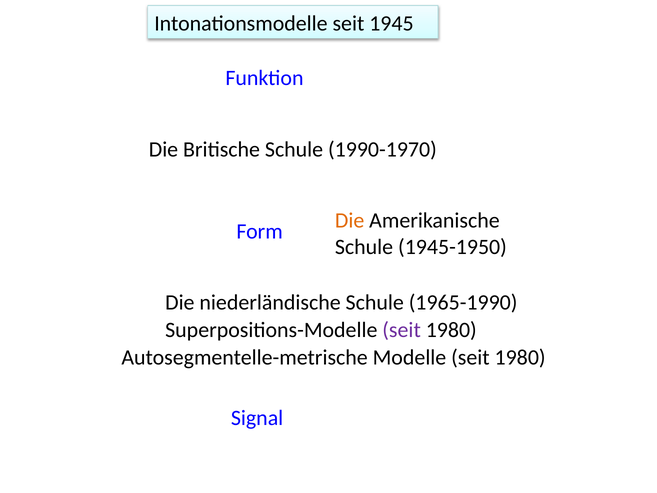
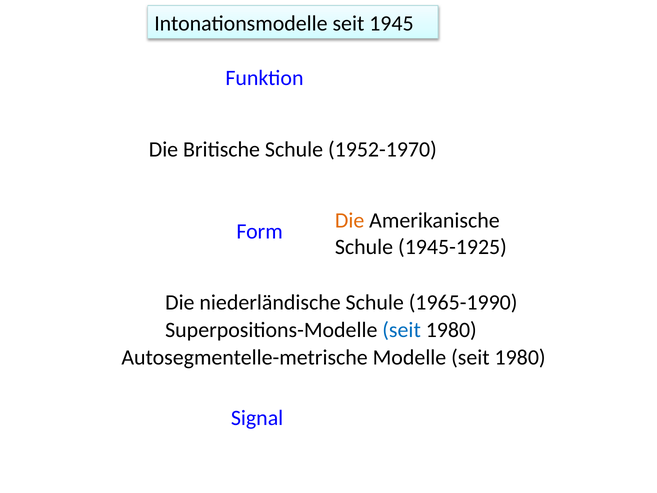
1990-1970: 1990-1970 -> 1952-1970 (382, 149)
1945-1950: 1945-1950 -> 1945-1925 (452, 247)
seit colour: purple -> blue (402, 330)
